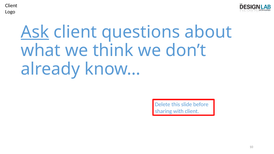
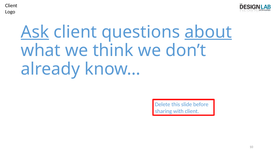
about underline: none -> present (208, 32)
